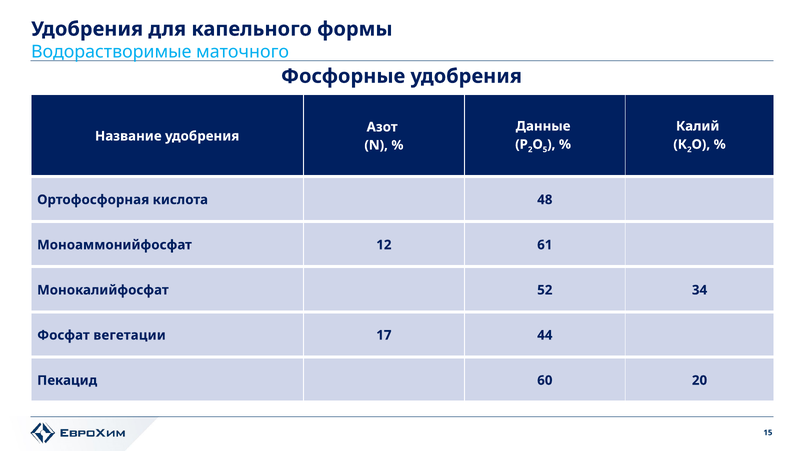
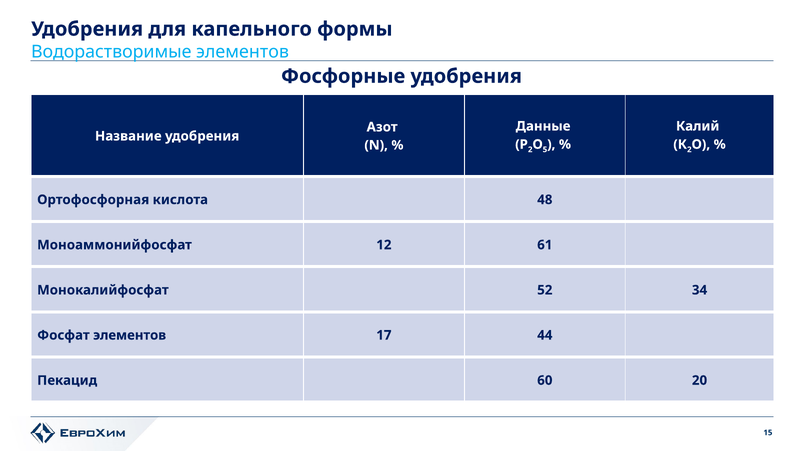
Водорастворимые маточного: маточного -> элементов (243, 52)
Фосфат вегетации: вегетации -> элементов (130, 336)
